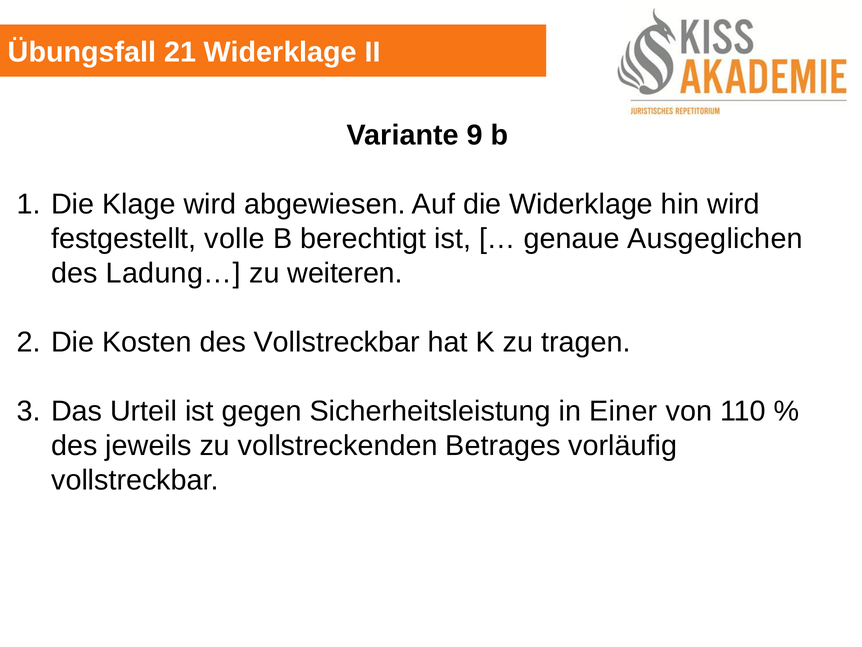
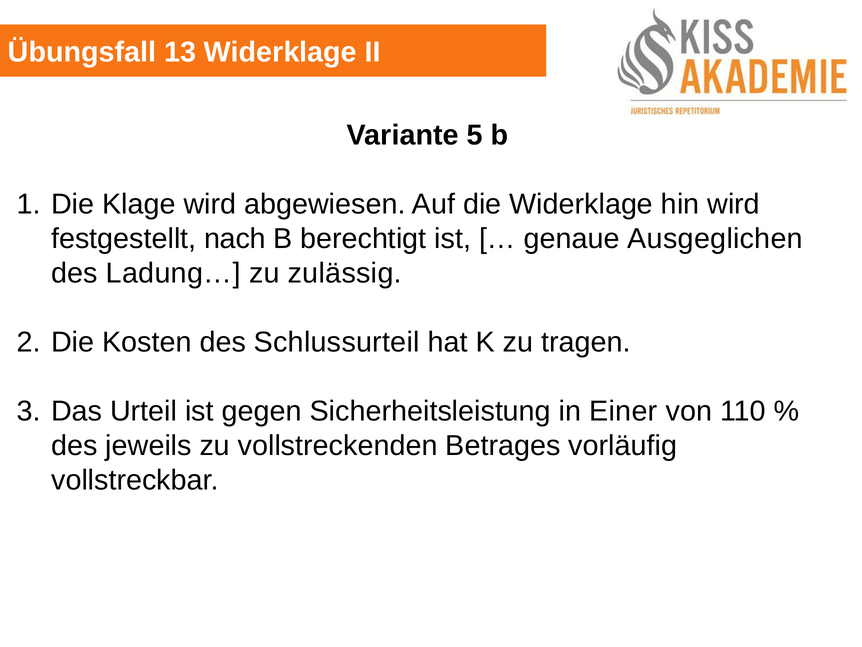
21: 21 -> 13 (180, 52)
9: 9 -> 5 (475, 135)
volle: volle -> nach (235, 238)
weiteren: weiteren -> zulässig (345, 273)
des Vollstreckbar: Vollstreckbar -> Schlussurteil (337, 342)
